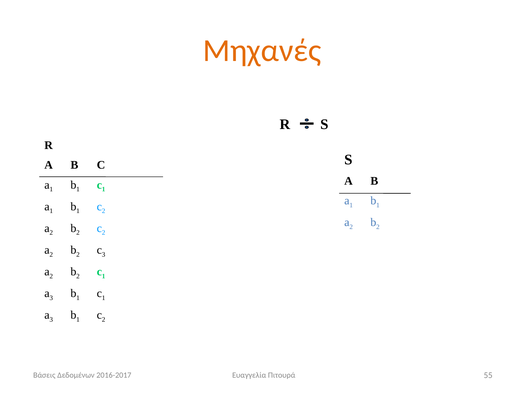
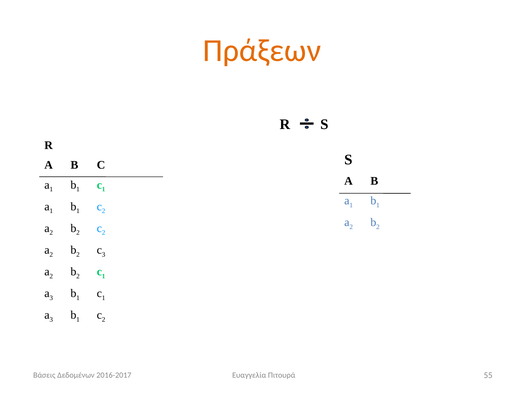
Μηχανές: Μηχανές -> Πράξεων (262, 51)
